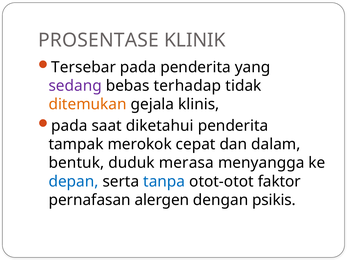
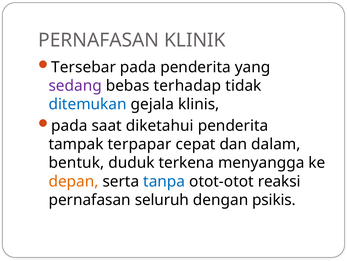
PROSENTASE: PROSENTASE -> PERNAFASAN (99, 40)
ditemukan colour: orange -> blue (88, 104)
merokok: merokok -> terpapar (140, 144)
merasa: merasa -> terkena (186, 162)
depan colour: blue -> orange (74, 181)
faktor: faktor -> reaksi (279, 181)
alergen: alergen -> seluruh (162, 199)
